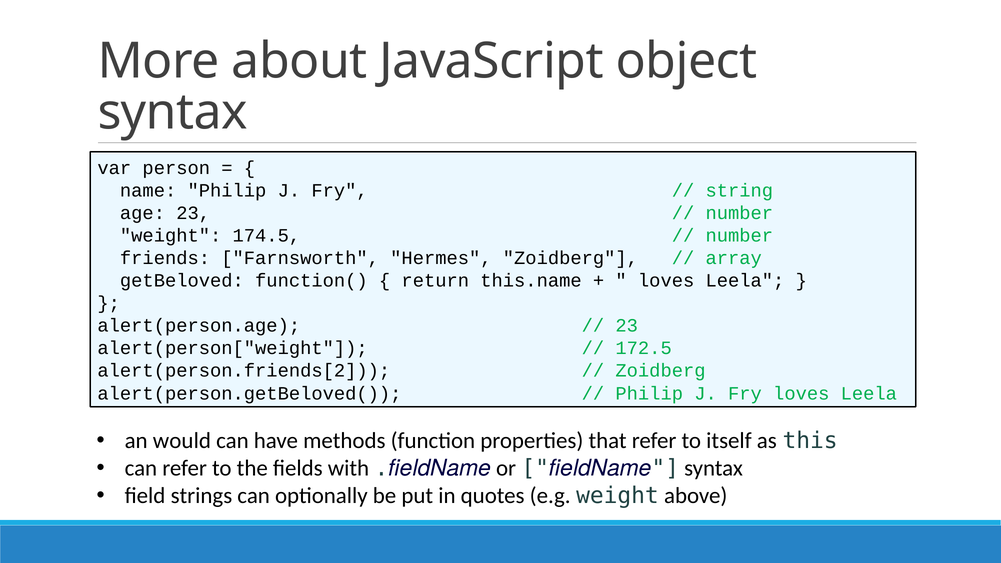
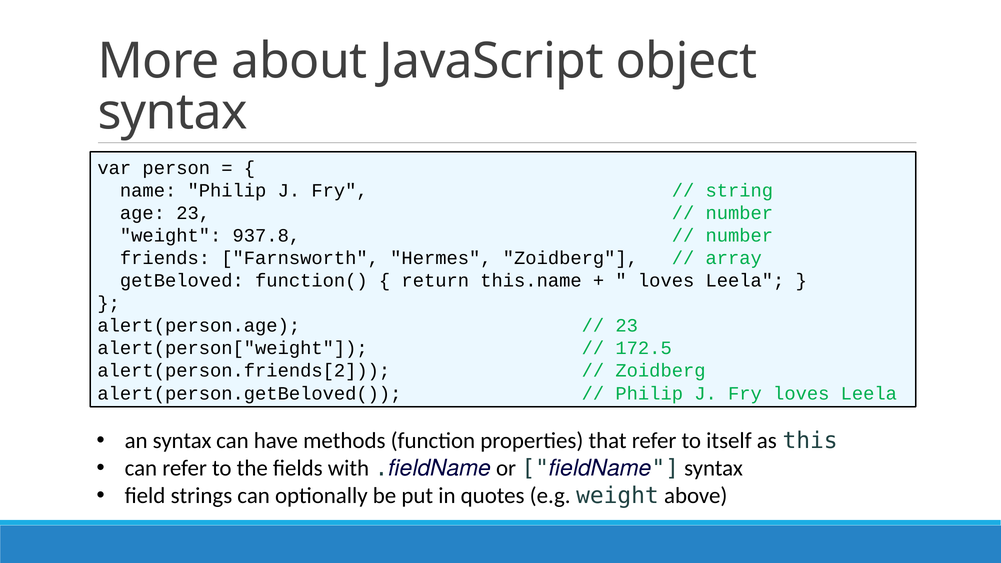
174.5: 174.5 -> 937.8 (266, 236)
an would: would -> syntax (182, 441)
